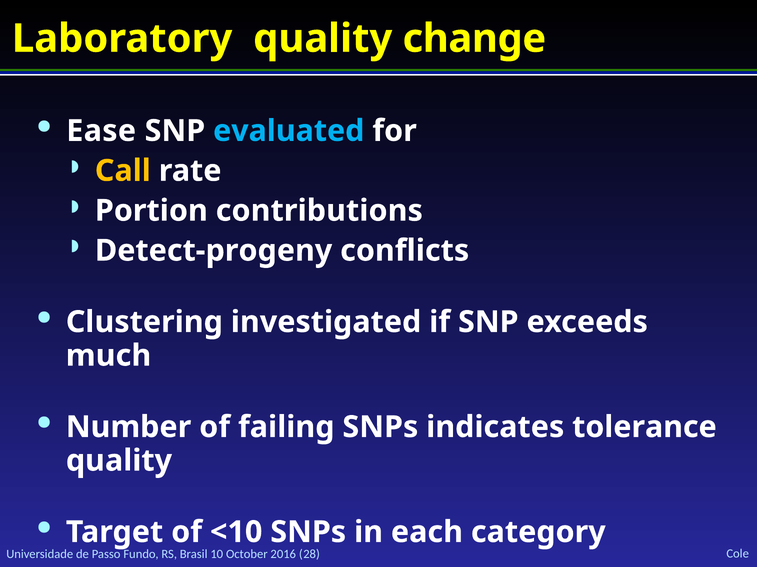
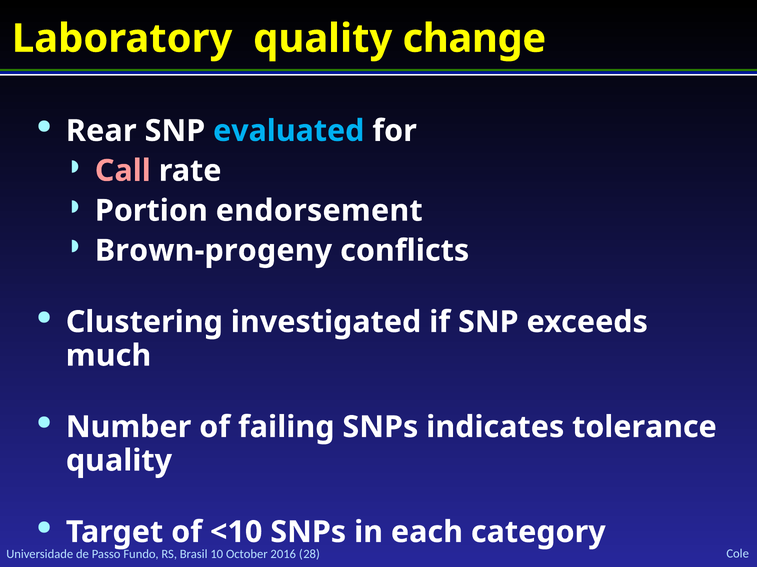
Ease: Ease -> Rear (101, 131)
Call colour: yellow -> pink (123, 171)
contributions: contributions -> endorsement (319, 211)
Detect-progeny: Detect-progeny -> Brown-progeny (213, 251)
